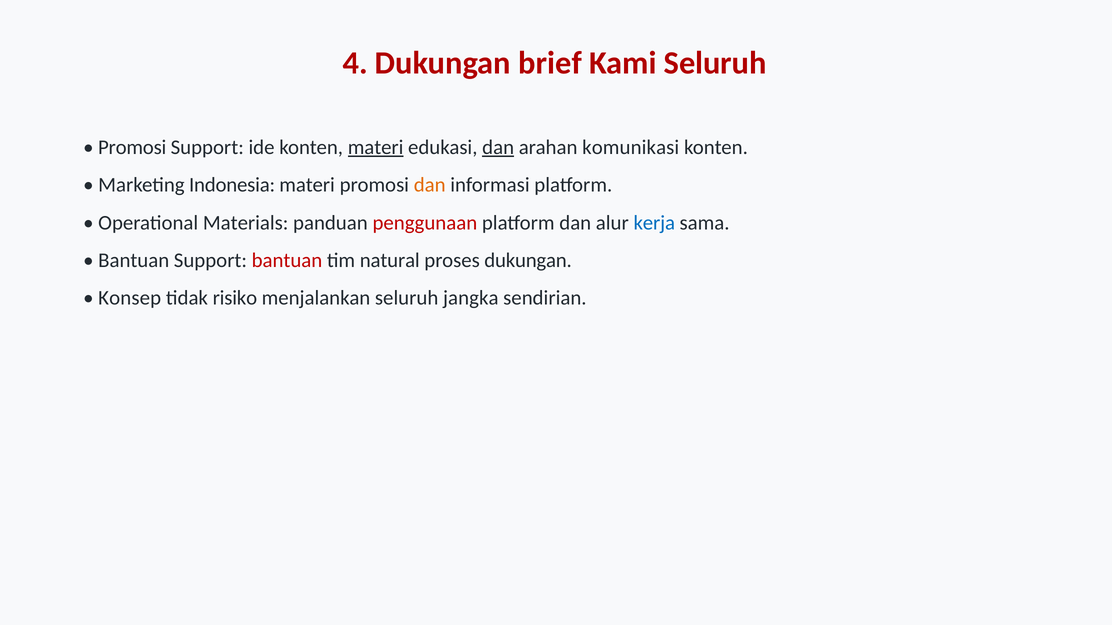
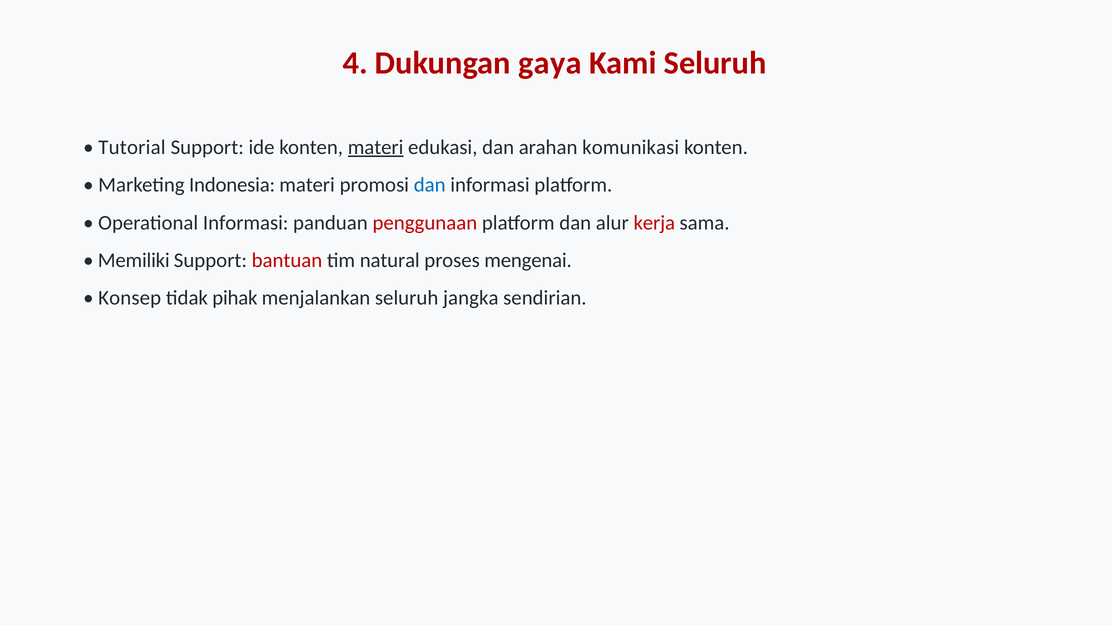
brief: brief -> gaya (550, 63)
Promosi: Promosi -> Tutorial (132, 147)
dan underline: present -> none (498, 147)
dan colour: orange -> blue (430, 185)
Operational Materials: Materials -> Informasi (246, 223)
kerja colour: blue -> red (654, 223)
Bantuan: Bantuan -> Memiliki (134, 261)
proses dukungan: dukungan -> mengenai (528, 261)
risiko: risiko -> pihak (235, 298)
